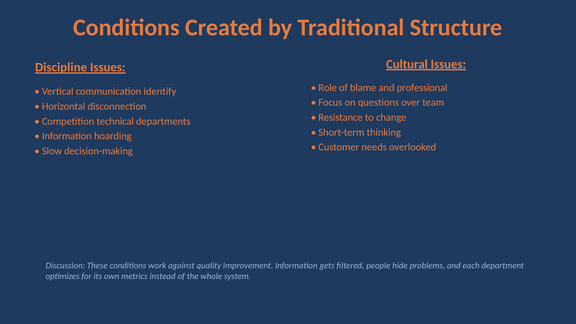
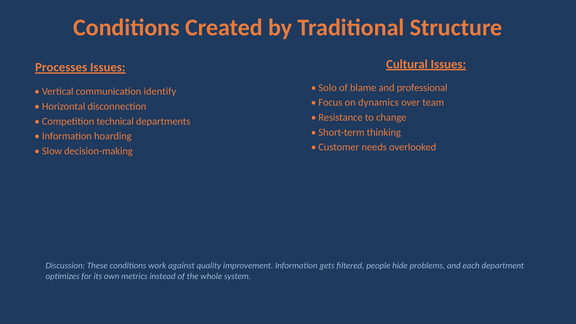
Discipline: Discipline -> Processes (61, 67)
Role: Role -> Solo (328, 88)
questions: questions -> dynamics (378, 103)
